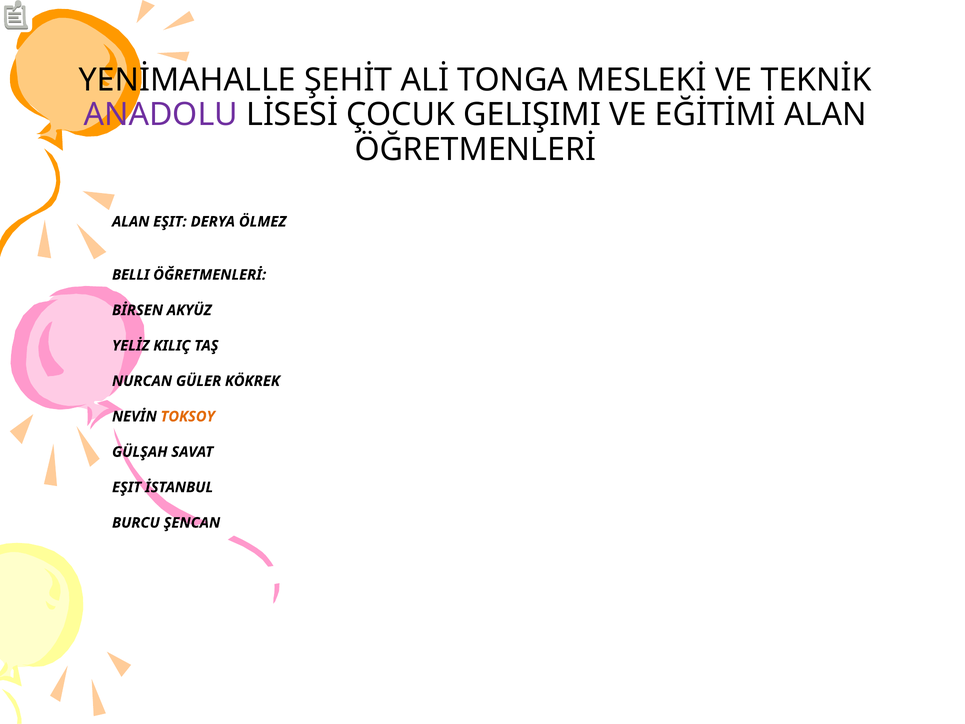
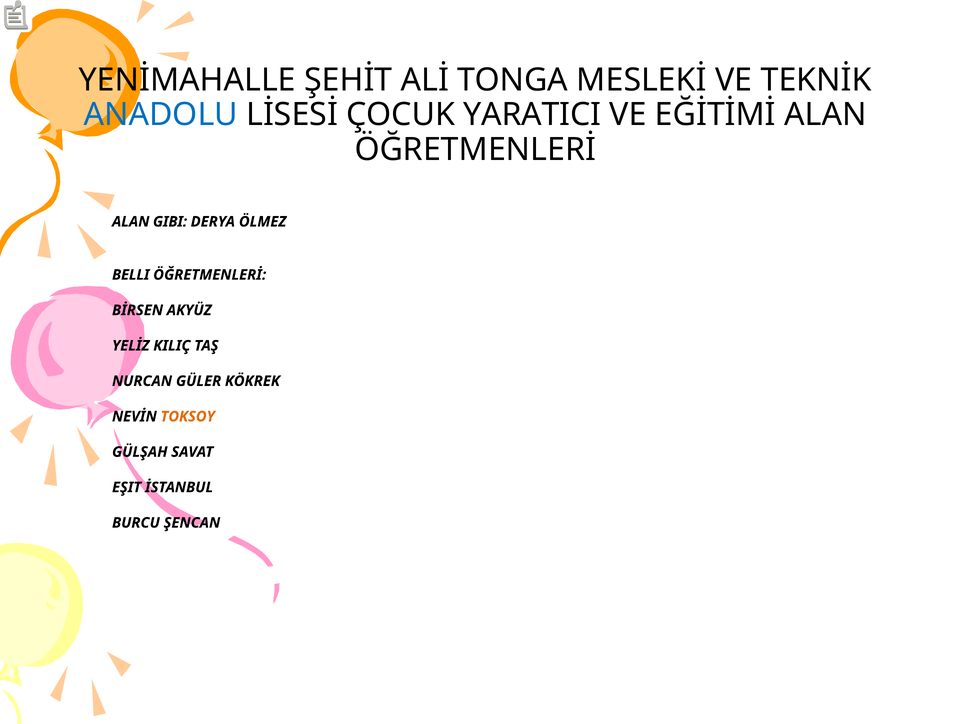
ANADOLU colour: purple -> blue (161, 115)
GELIŞIMI: GELIŞIMI -> YARATICI (532, 115)
ALAN EŞIT: EŞIT -> GIBI (170, 222)
